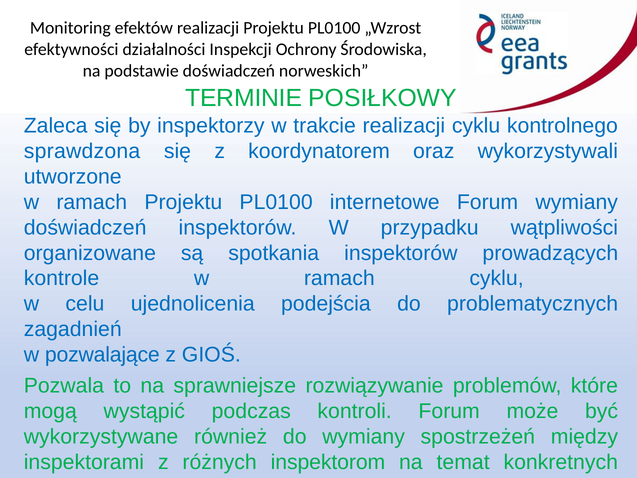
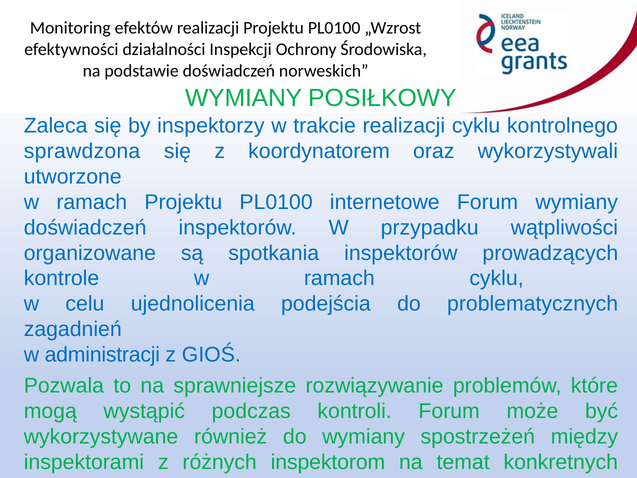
TERMINIE: TERMINIE -> WYMIANY (244, 98)
pozwalające: pozwalające -> administracji (102, 355)
